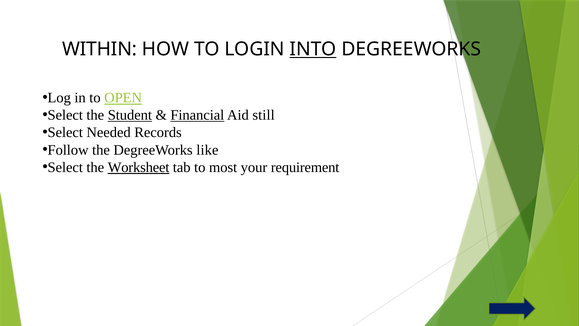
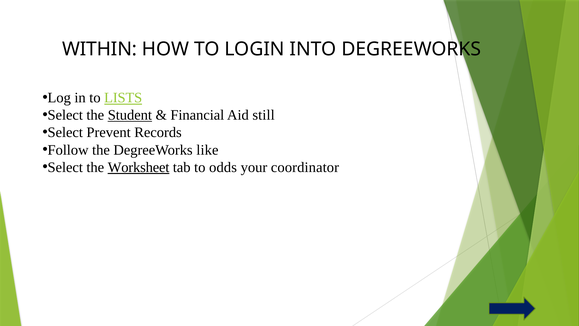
INTO underline: present -> none (313, 49)
OPEN: OPEN -> LISTS (123, 98)
Financial underline: present -> none (197, 115)
Needed: Needed -> Prevent (109, 132)
most: most -> odds (223, 167)
requirement: requirement -> coordinator (305, 167)
